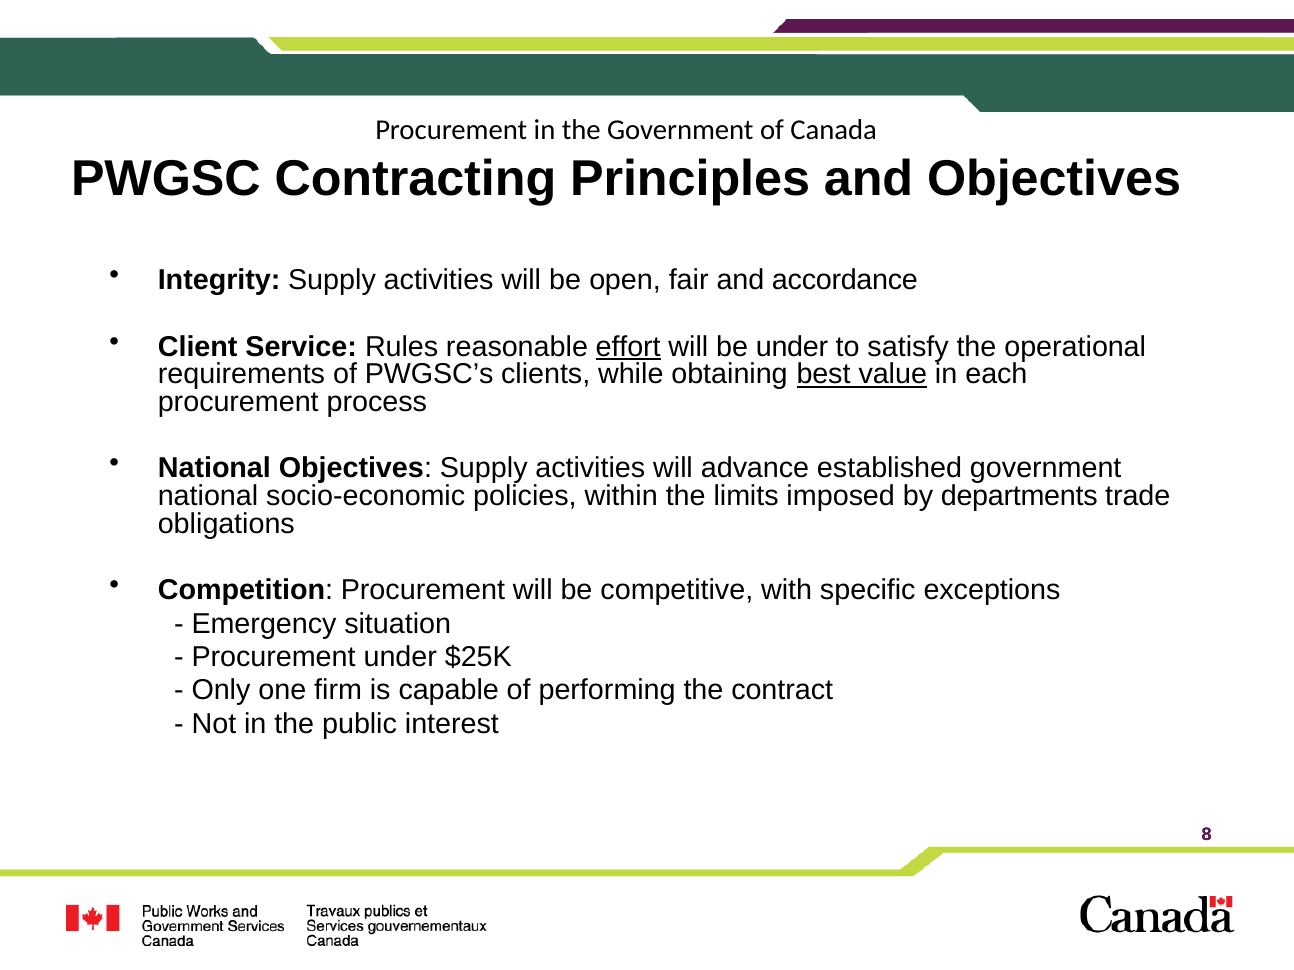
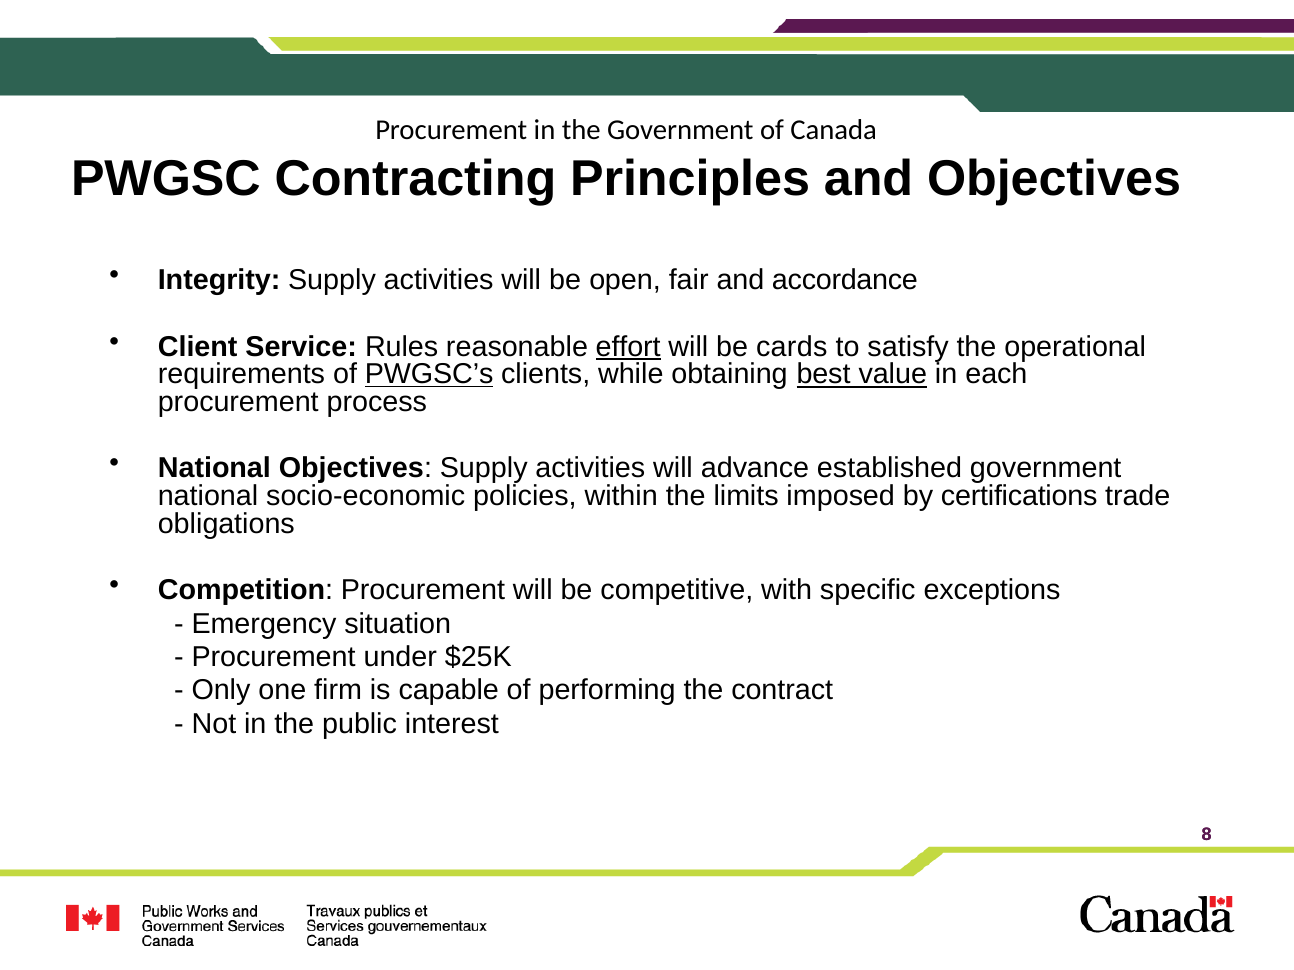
be under: under -> cards (792, 347)
PWGSC’s underline: none -> present (429, 374)
departments: departments -> certifications (1019, 496)
